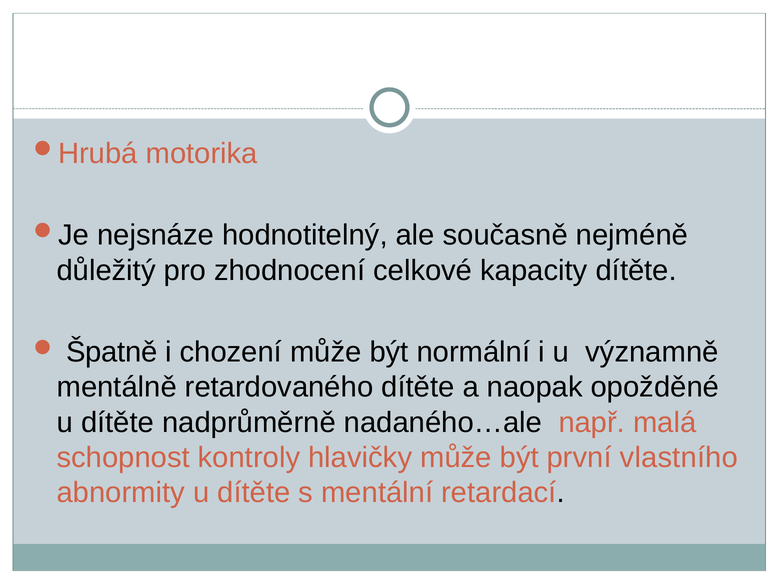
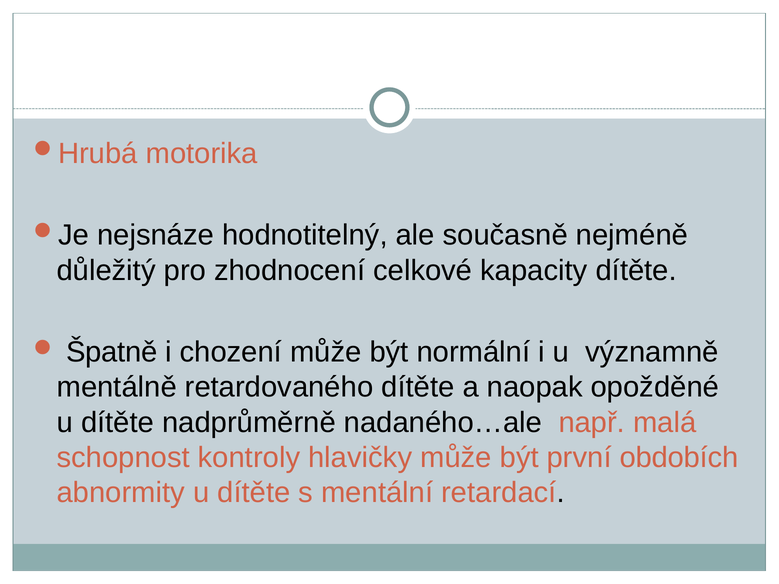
vlastního: vlastního -> obdobích (679, 458)
